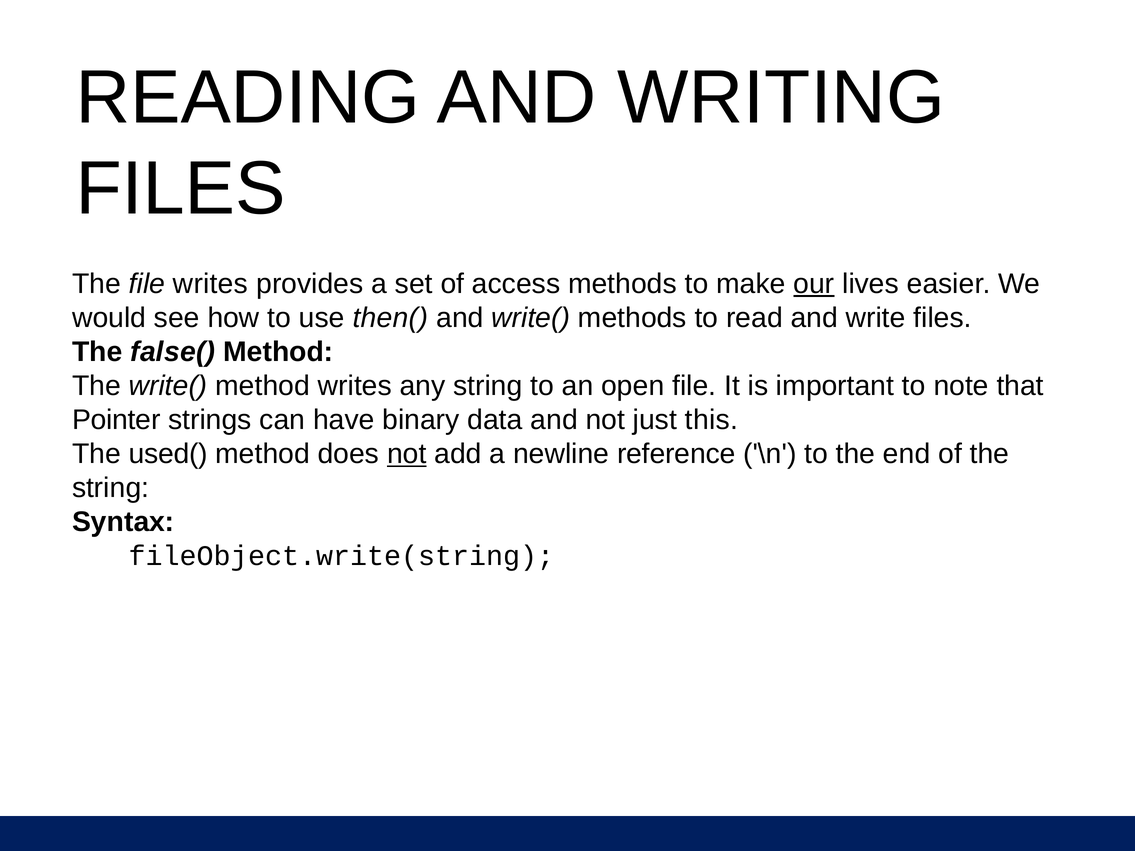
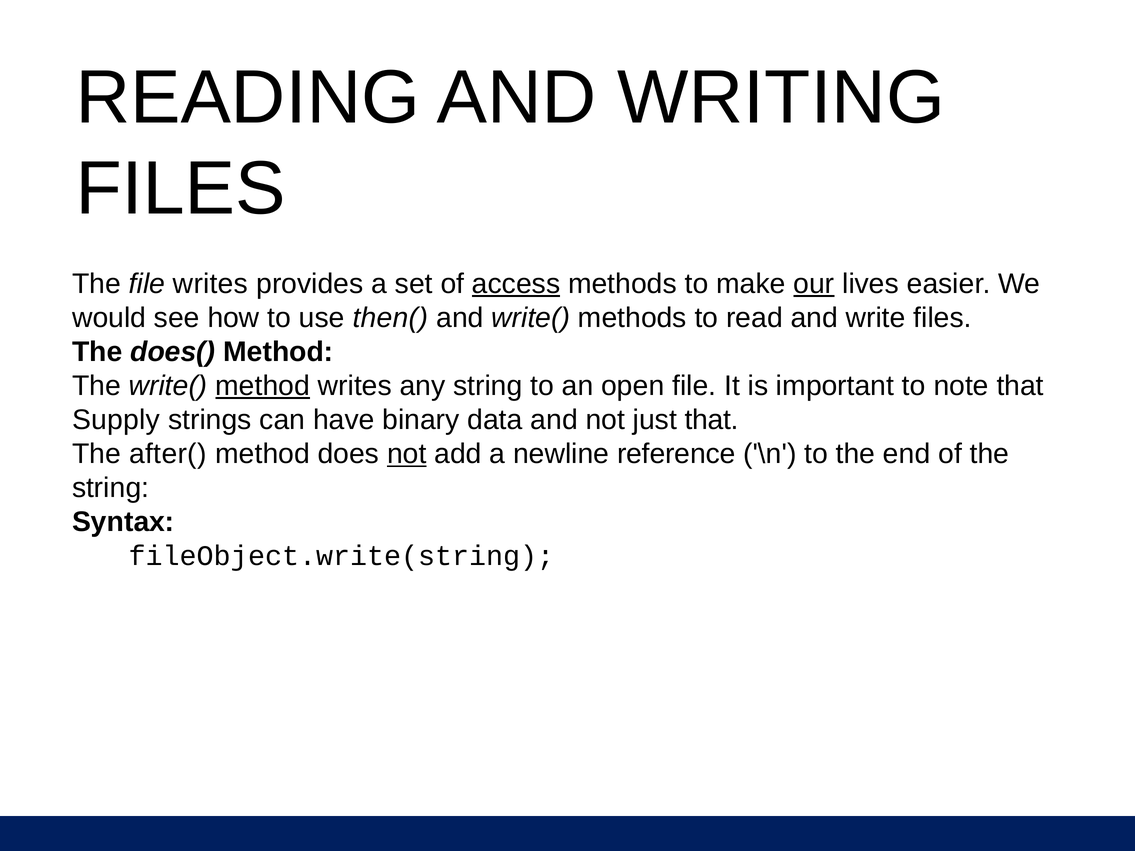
access underline: none -> present (516, 284)
false(: false( -> does( (173, 352)
method underline: none -> present (263, 386)
Pointer: Pointer -> Supply (116, 420)
just this: this -> that (712, 420)
used(: used( -> after( (168, 454)
